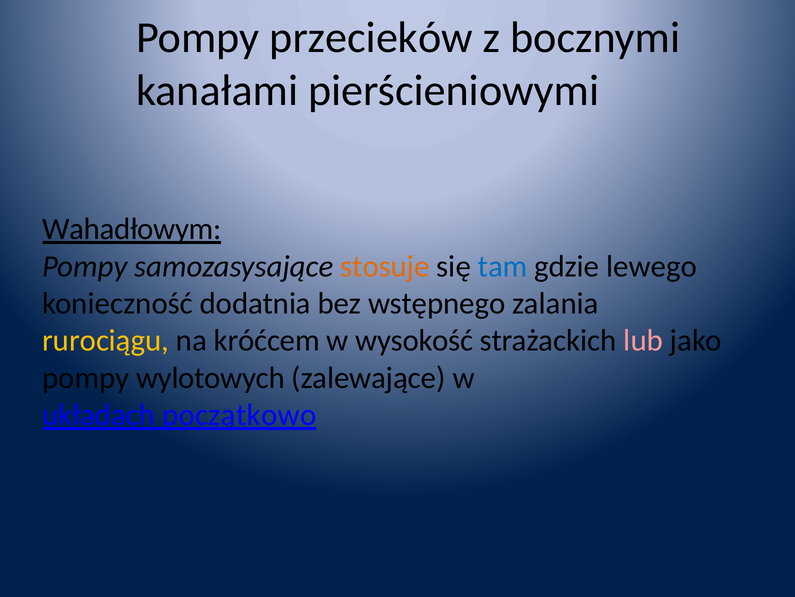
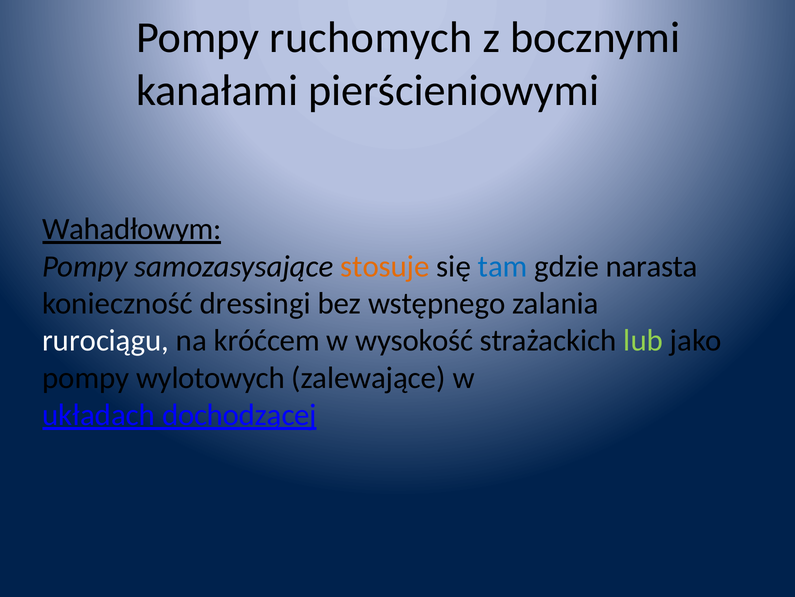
przecieków: przecieków -> ruchomych (371, 37)
lewego: lewego -> narasta (652, 266)
dodatnia: dodatnia -> dressingi (255, 303)
rurociągu colour: yellow -> white (106, 340)
lub colour: pink -> light green (643, 340)
początkowo: początkowo -> dochodzącej (239, 414)
